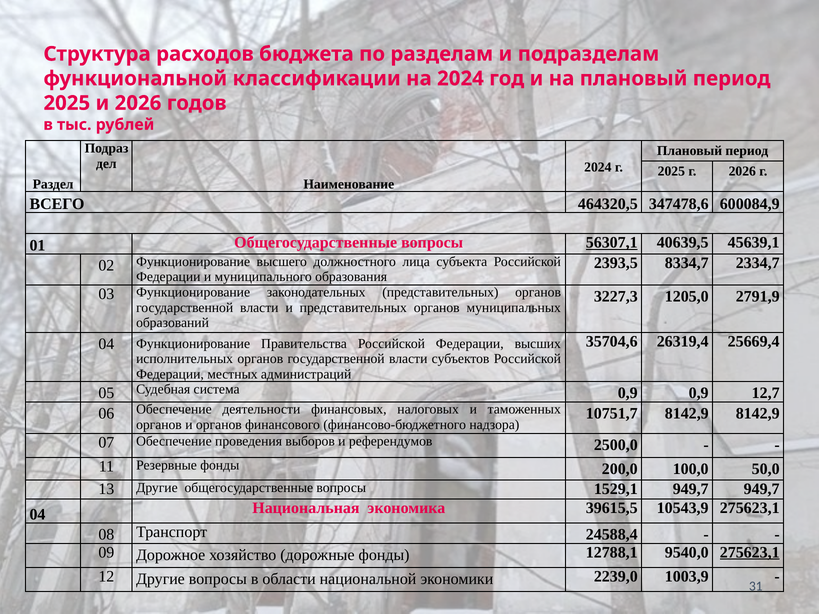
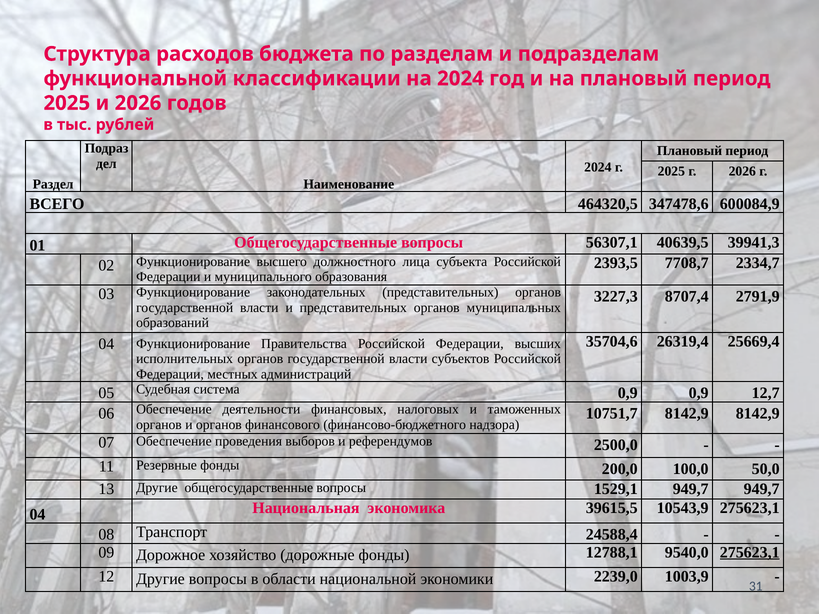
56307,1 underline: present -> none (612, 243)
45639,1: 45639,1 -> 39941,3 (754, 243)
8334,7: 8334,7 -> 7708,7 (687, 263)
1205,0: 1205,0 -> 8707,4 (687, 296)
